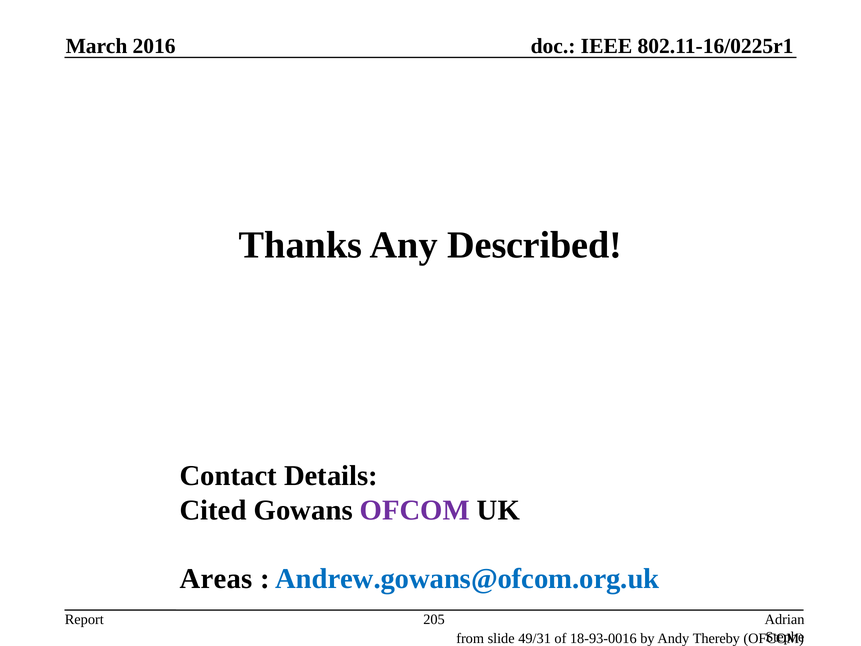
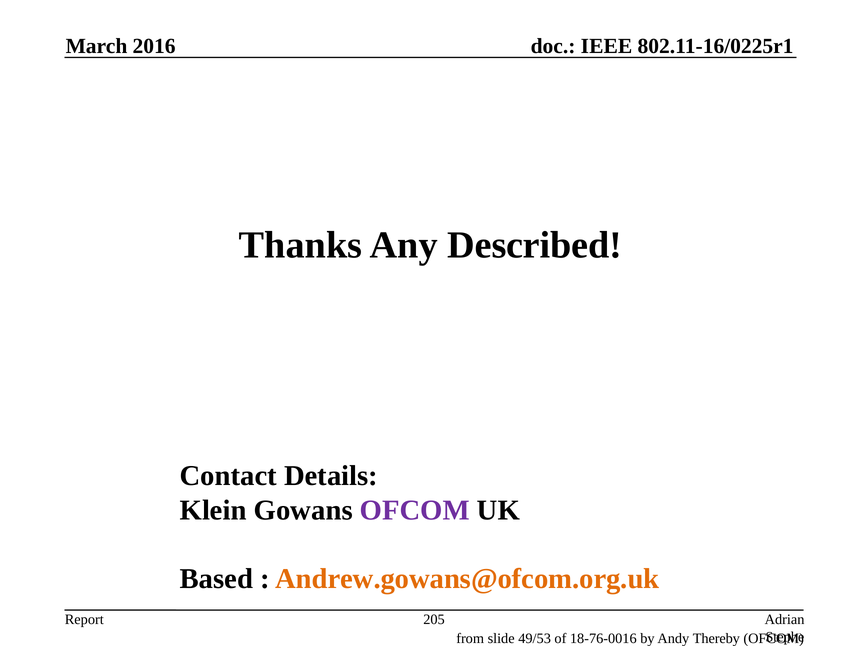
Cited: Cited -> Klein (213, 510)
Areas: Areas -> Based (216, 579)
Andrew.gowans@ofcom.org.uk colour: blue -> orange (467, 579)
49/31: 49/31 -> 49/53 (535, 638)
18-93-0016: 18-93-0016 -> 18-76-0016 (603, 638)
